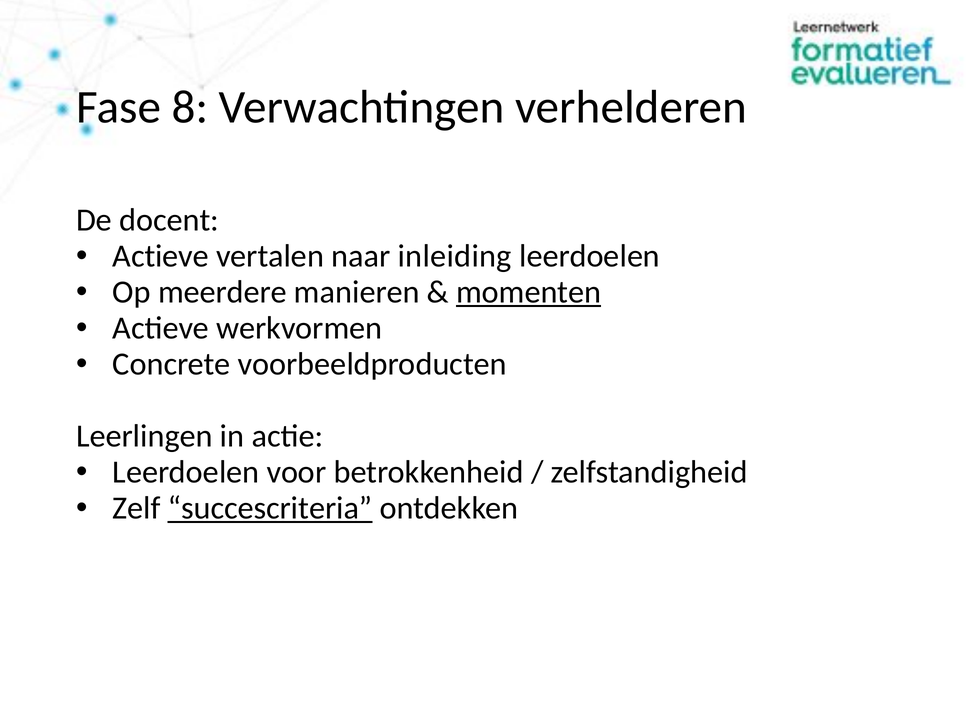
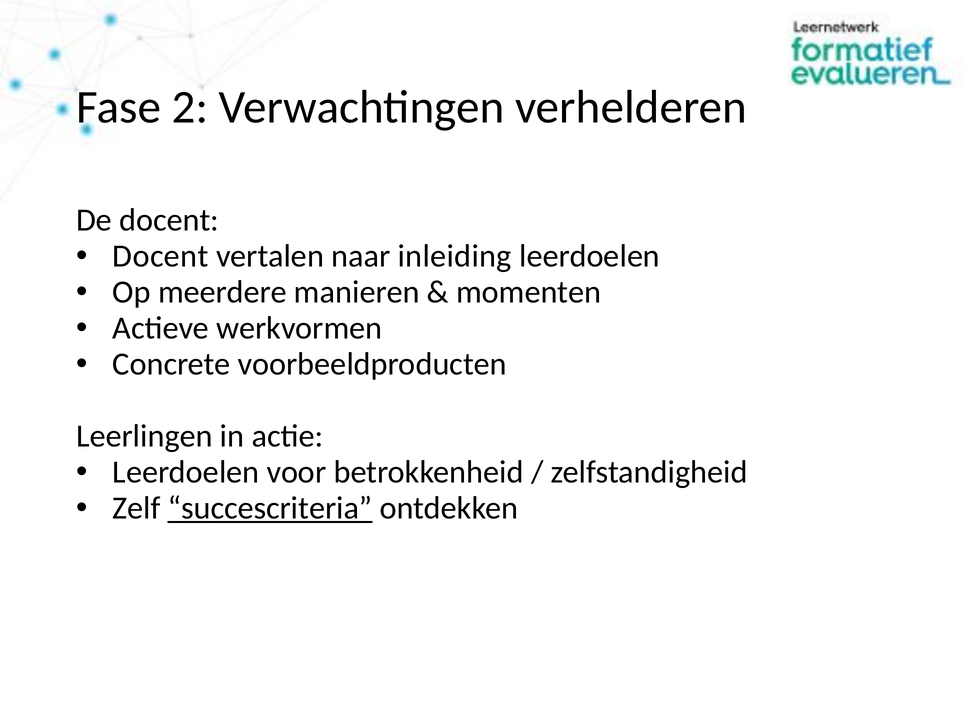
8: 8 -> 2 (190, 107)
Actieve: Actieve -> Docent (160, 257)
momenten underline: present -> none (529, 293)
